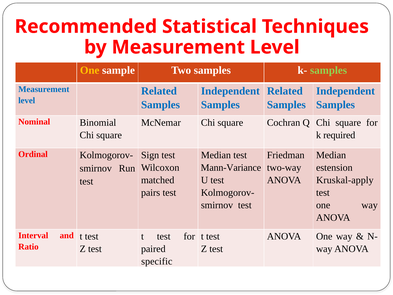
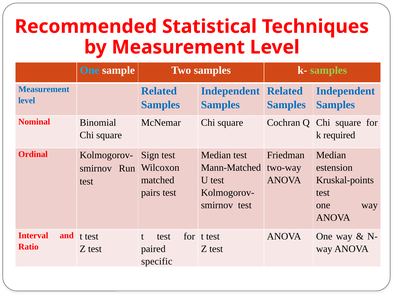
One colour: yellow -> light blue (90, 70)
Mann-Variance: Mann-Variance -> Mann-Matched (231, 167)
Kruskal-apply: Kruskal-apply -> Kruskal-points (345, 180)
